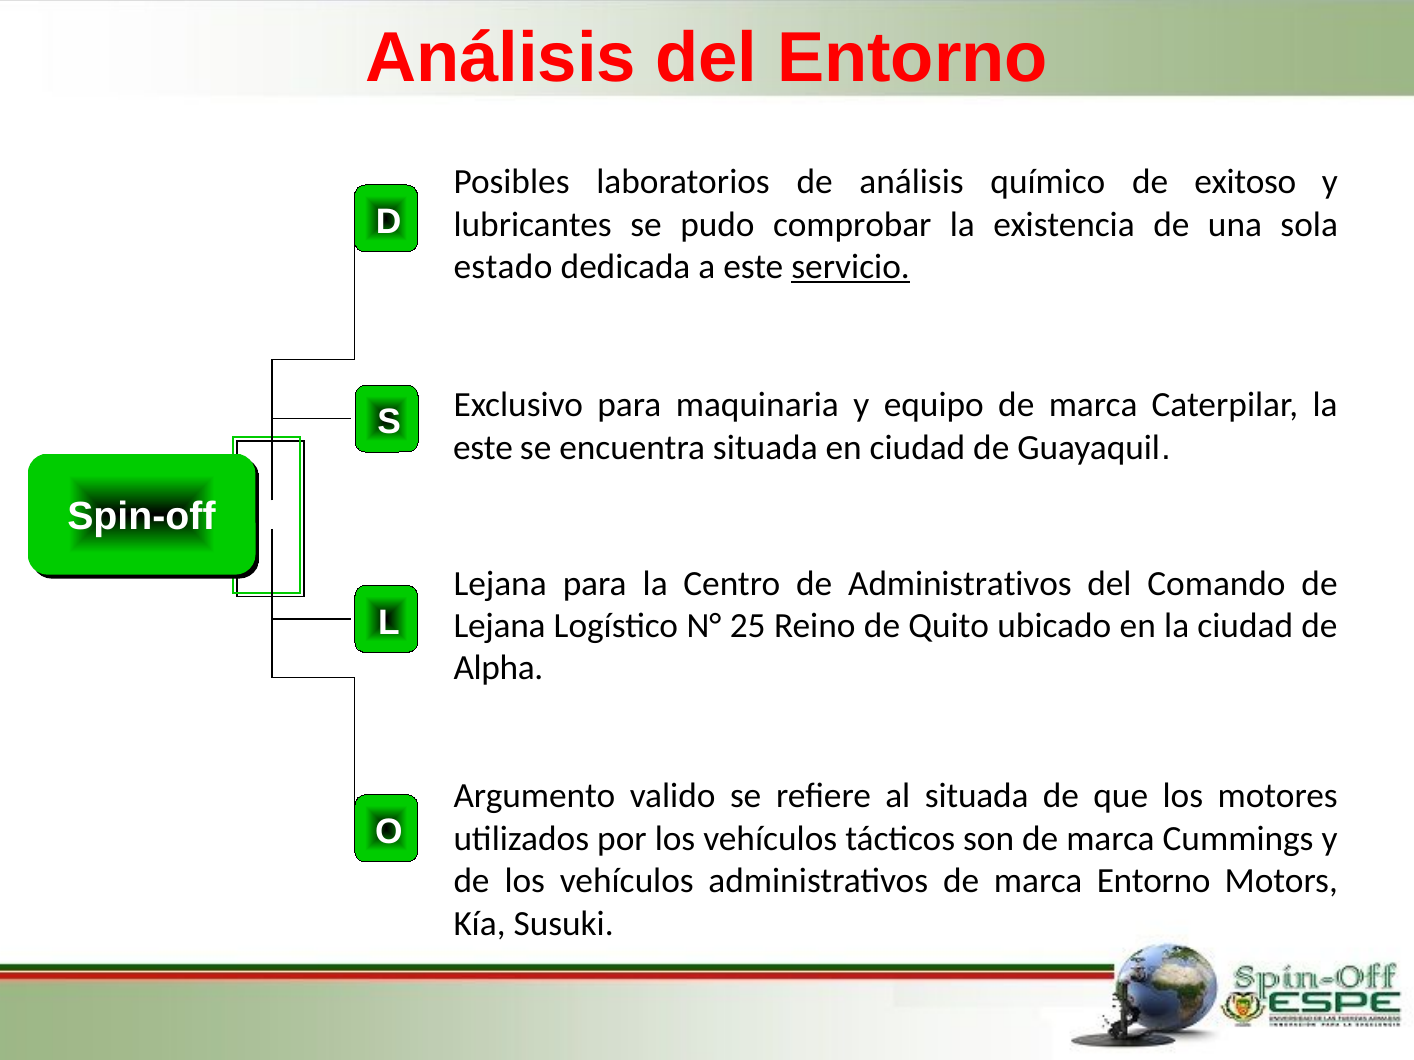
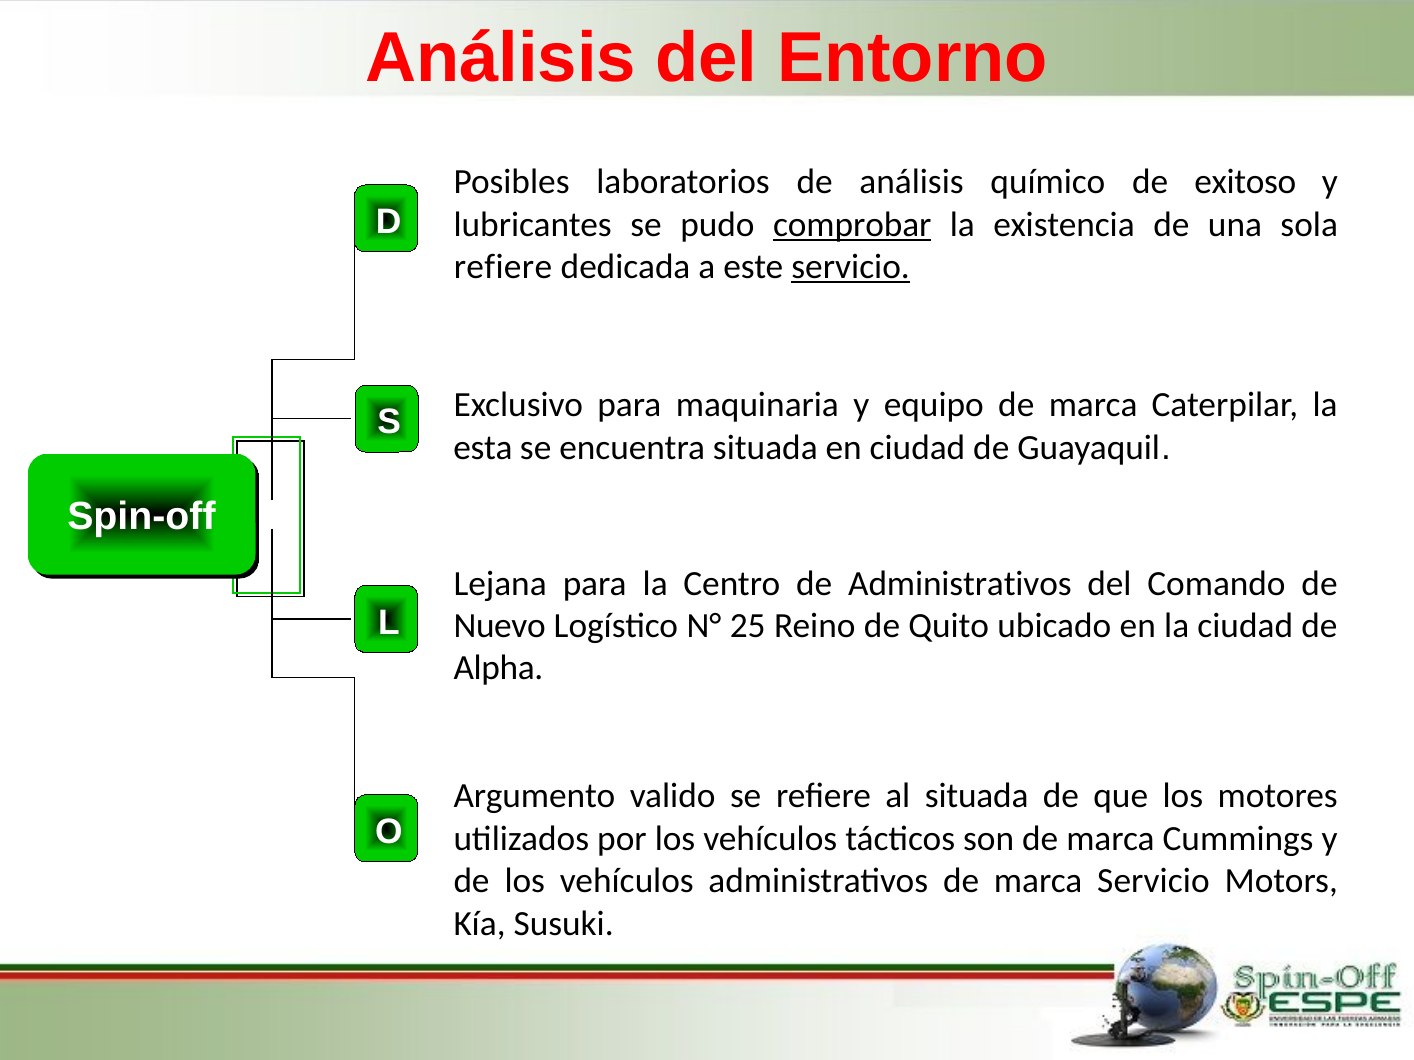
comprobar underline: none -> present (852, 225)
estado: estado -> refiere (503, 267)
este: este -> esta (483, 448)
Lejana: Lejana -> Nuevo (500, 626)
marca Entorno: Entorno -> Servicio (1153, 881)
